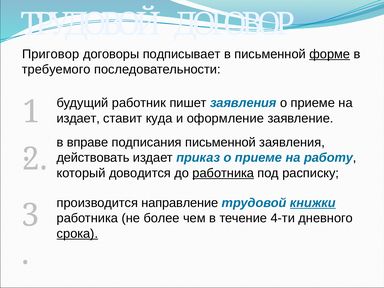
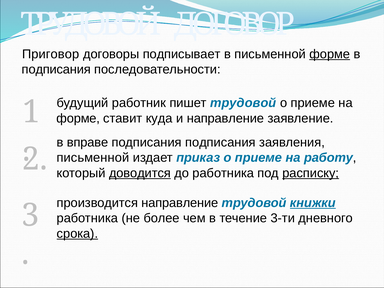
требуемого: требуемого -> подписания (56, 69)
пишет заявления: заявления -> трудовой (243, 103)
издает: издает -> форме (78, 118)
и оформление: оформление -> направление (225, 118)
подписания письменной: письменной -> подписания (220, 142)
действовать: действовать -> письменной (93, 158)
доводится underline: none -> present (140, 173)
работника underline: present -> none (223, 173)
расписку underline: none -> present (311, 173)
4-ти: 4-ти -> 3-ти (283, 218)
